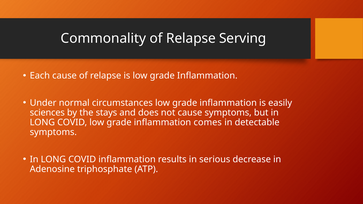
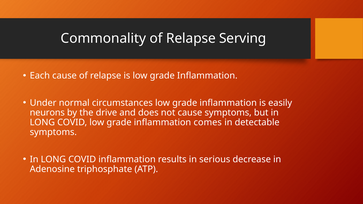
sciences: sciences -> neurons (47, 113)
stays: stays -> drive (106, 113)
